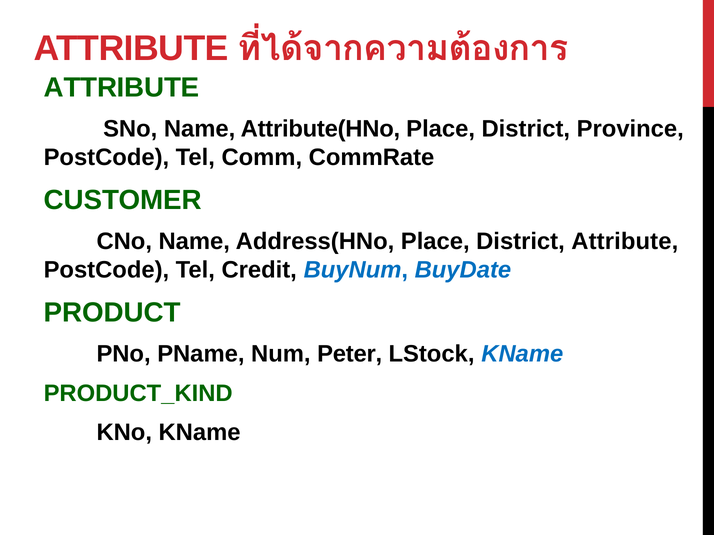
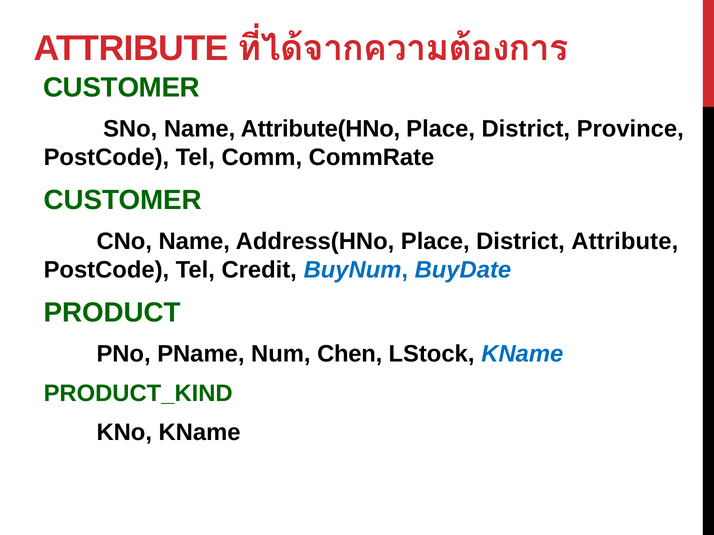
ATTRIBUTE: ATTRIBUTE -> CUSTOMER (122, 88)
Peter: Peter -> Chen (350, 354)
